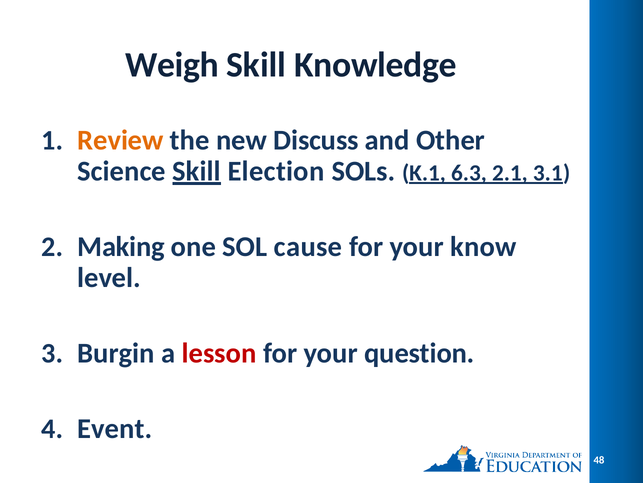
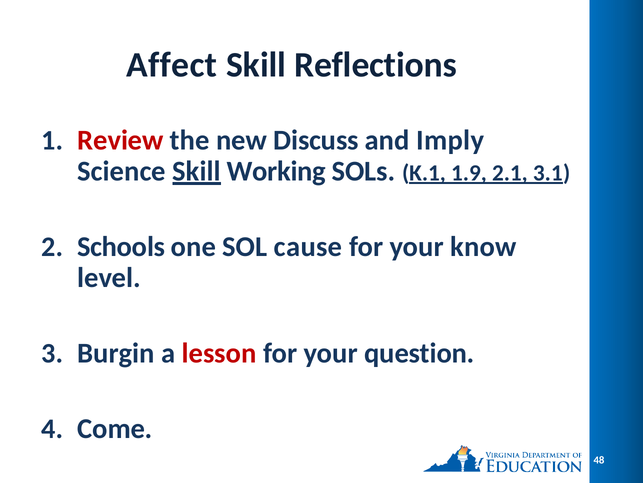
Weigh: Weigh -> Affect (172, 65)
Knowledge: Knowledge -> Reflections (376, 65)
Review colour: orange -> red (120, 140)
Other: Other -> Imply (450, 140)
Election: Election -> Working (276, 171)
6.3: 6.3 -> 1.9 (469, 173)
Making: Making -> Schools (121, 246)
Event: Event -> Come (115, 428)
